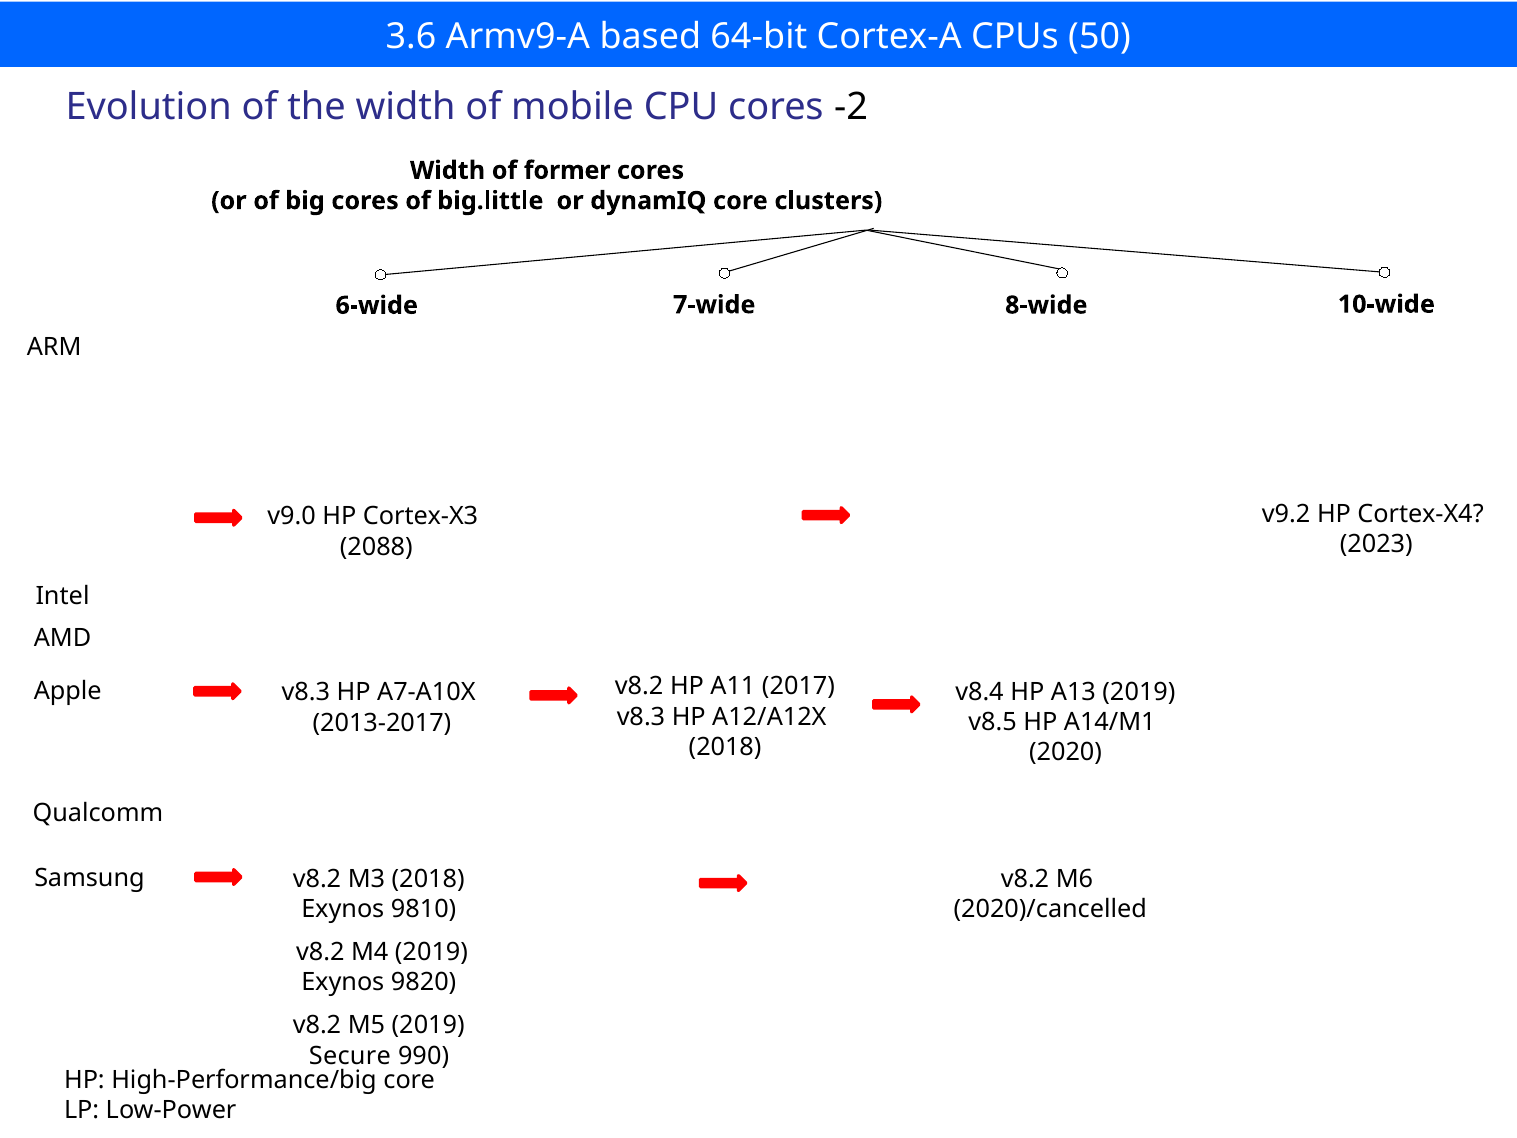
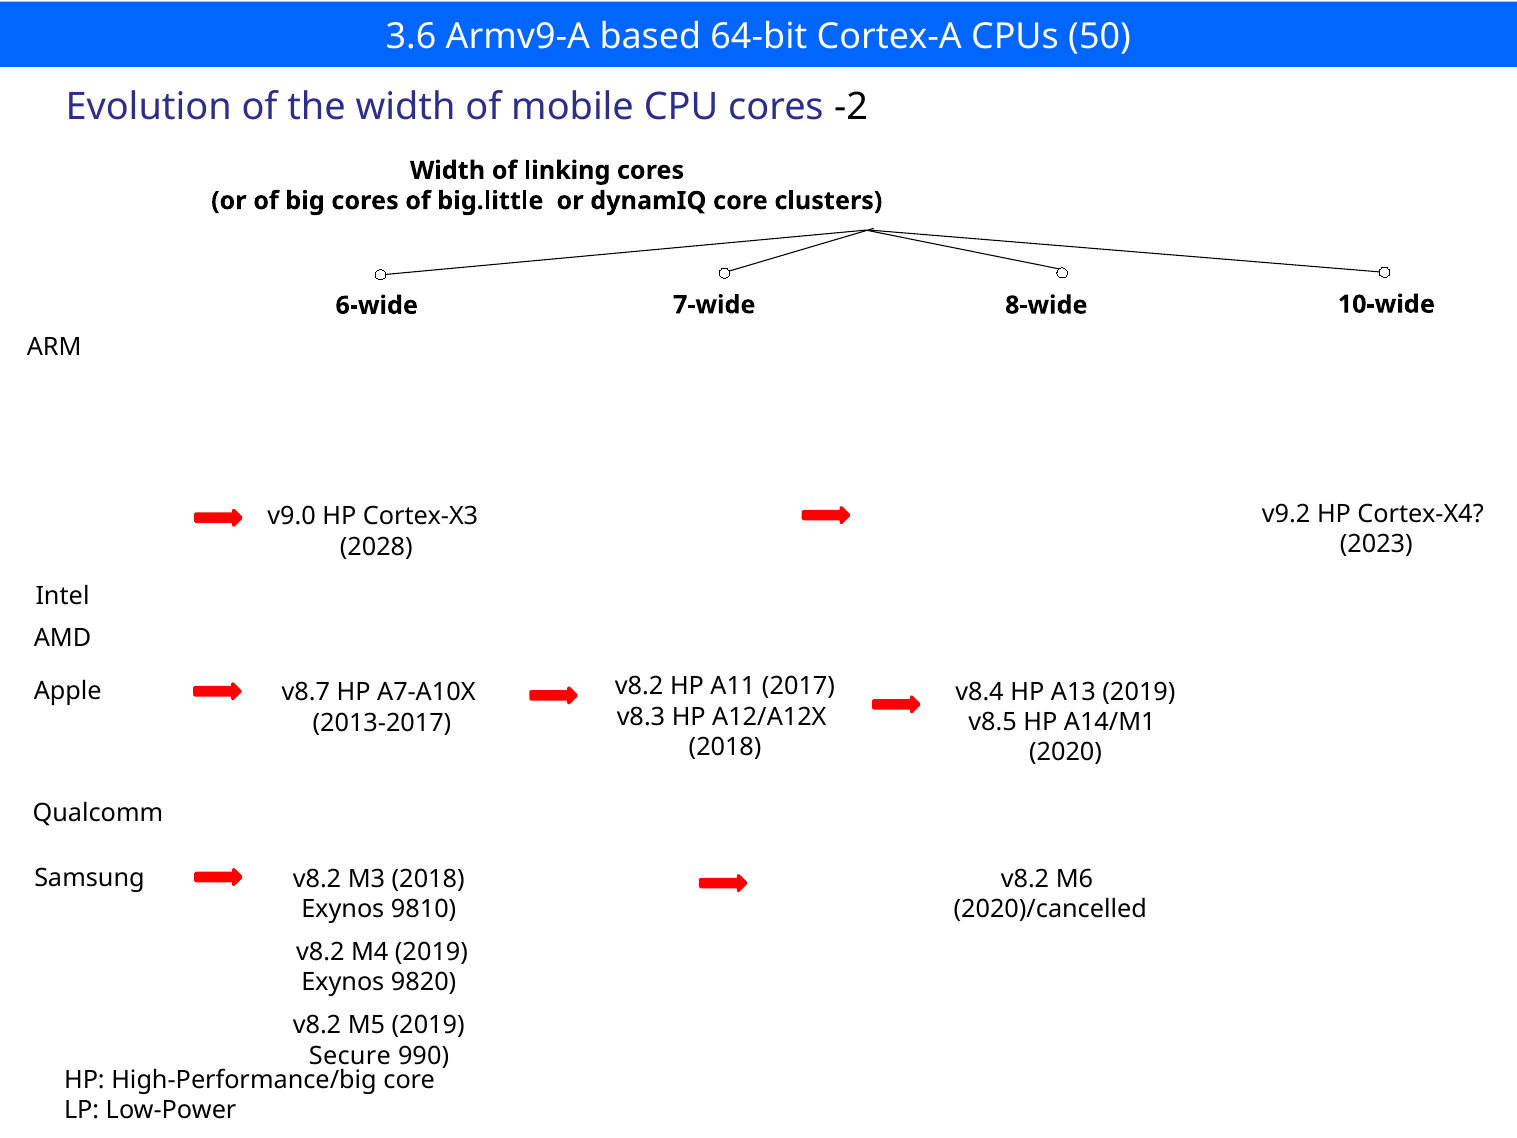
former: former -> linking (567, 170)
2088: 2088 -> 2028 (376, 547)
v8.3: v8.3 -> v8.7 (306, 692)
